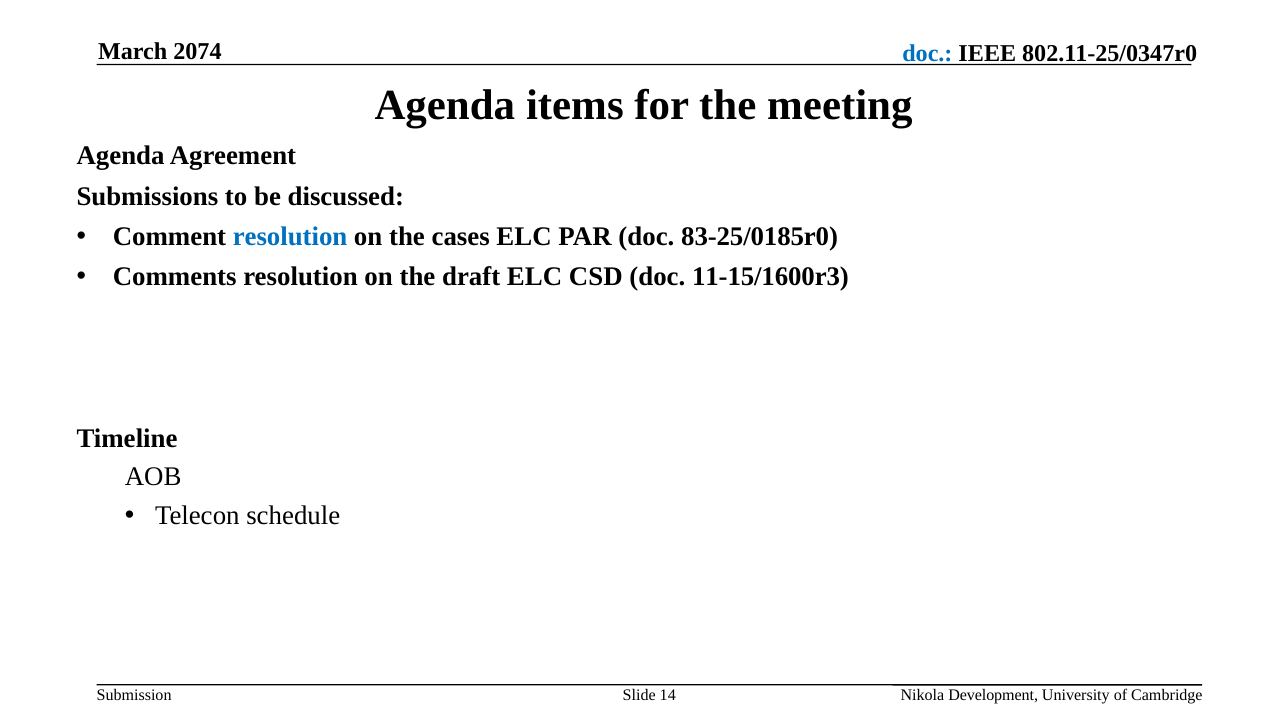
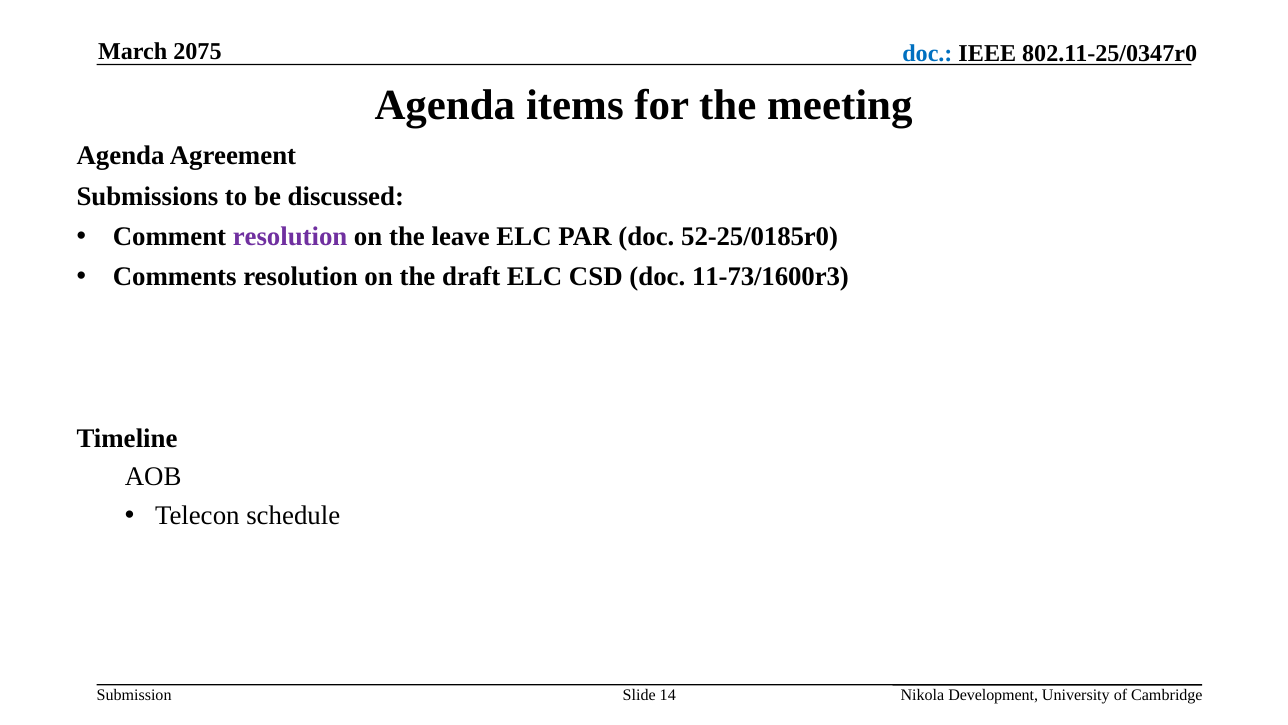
2074: 2074 -> 2075 (197, 51)
resolution colour: blue -> purple (290, 237)
cases: cases -> leave (461, 237)
83-25/0185r0: 83-25/0185r0 -> 52-25/0185r0 (760, 237)
11-15/1600r3: 11-15/1600r3 -> 11-73/1600r3 (770, 277)
